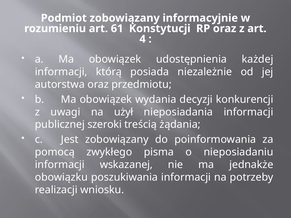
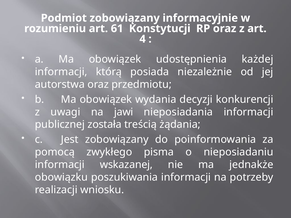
użył: użył -> jawi (124, 112)
szeroki: szeroki -> została (105, 125)
